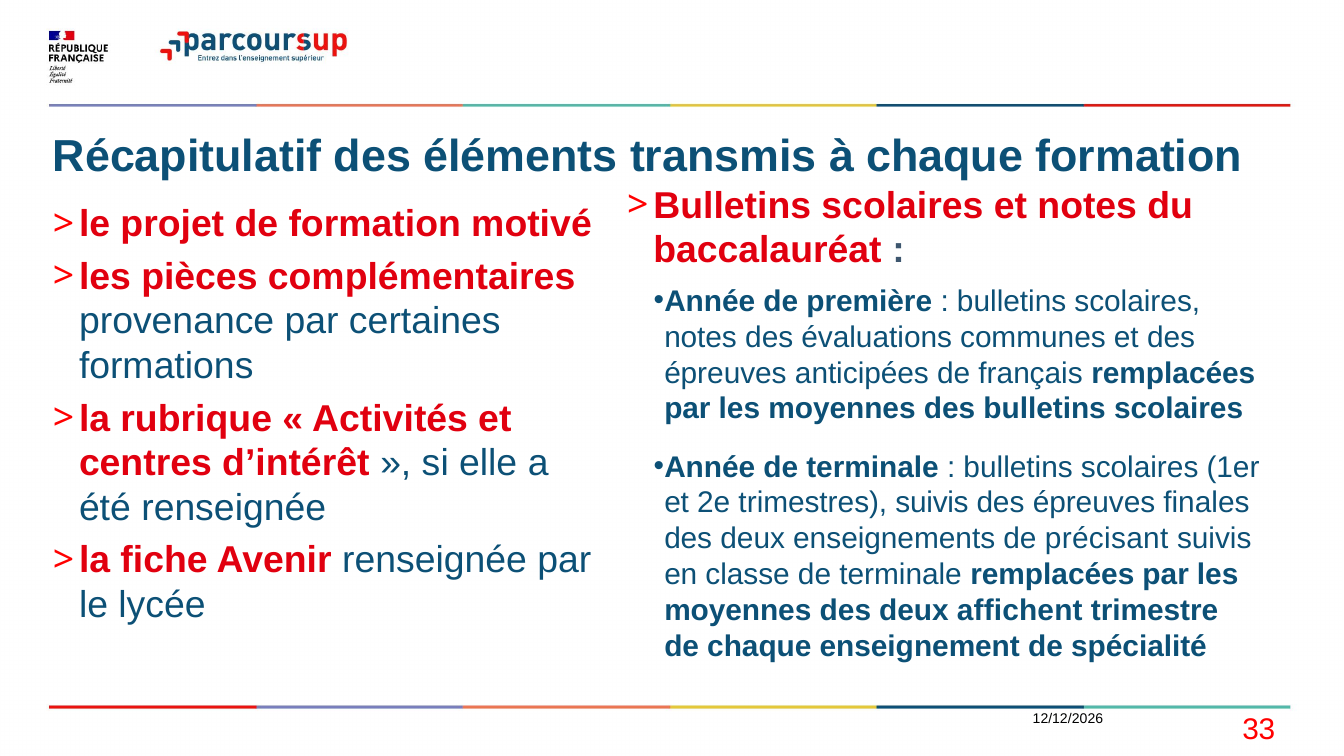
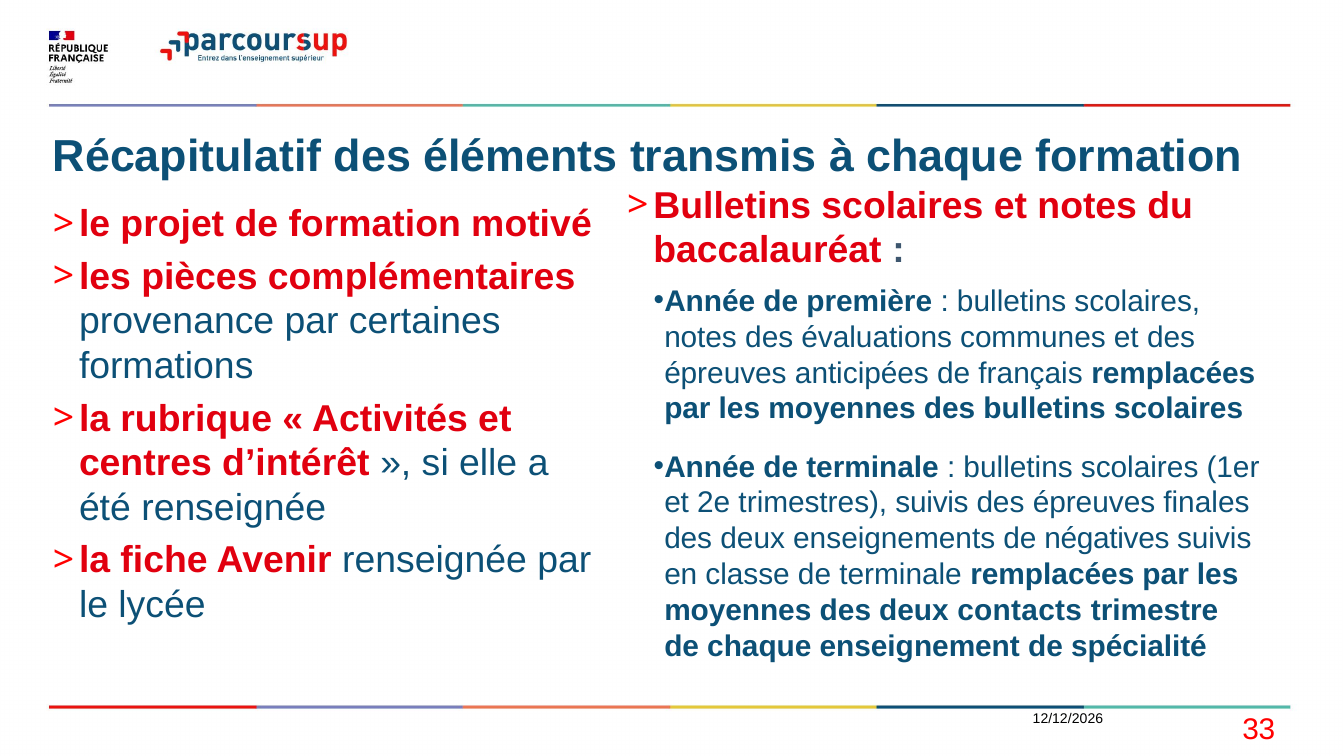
précisant: précisant -> négatives (1107, 539)
affichent: affichent -> contacts (1020, 611)
